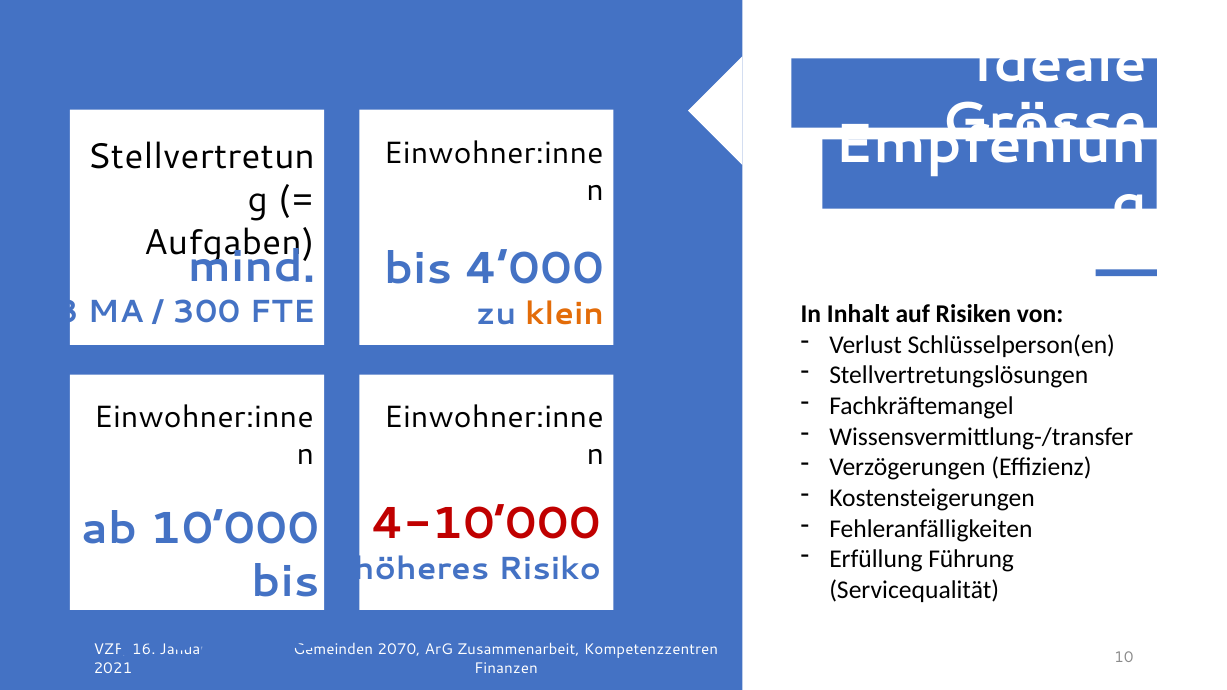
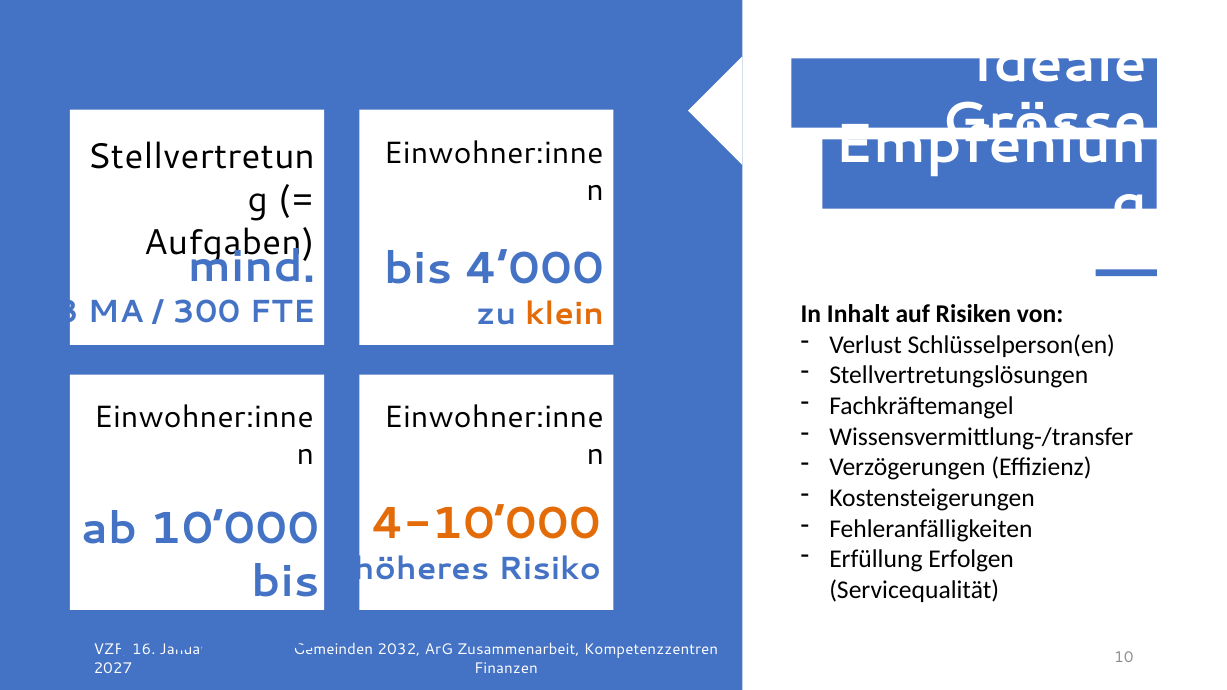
4-10’000 colour: red -> orange (486, 524)
Führung: Führung -> Erfolgen (971, 560)
2070: 2070 -> 2032 (399, 650)
2021: 2021 -> 2027 (113, 668)
